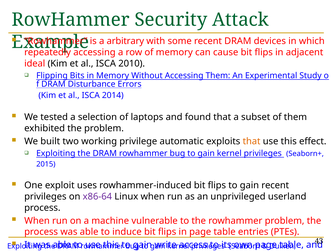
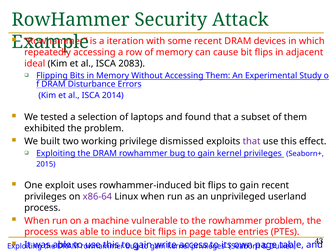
arbitrary: arbitrary -> iteration (125, 41)
2010: 2010 -> 2083 (132, 64)
automatic: automatic -> dismissed (182, 141)
that colour: orange -> purple (252, 141)
